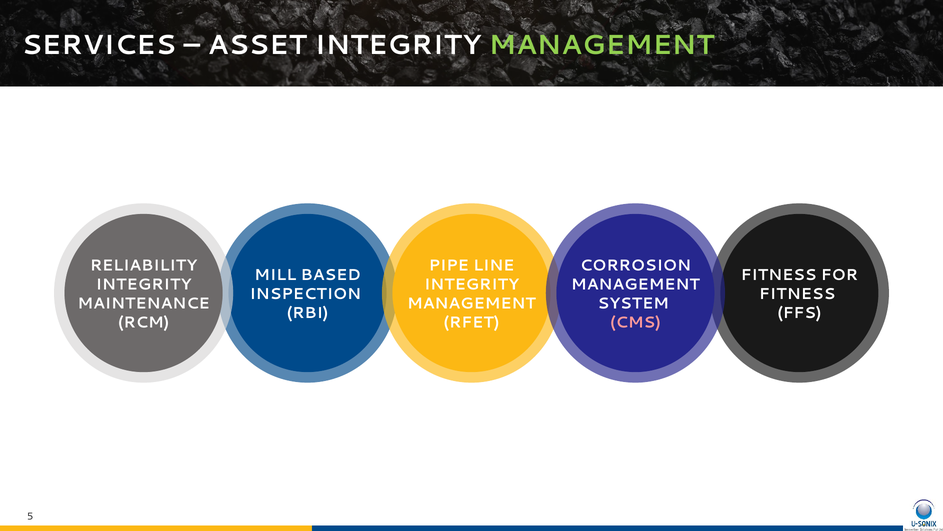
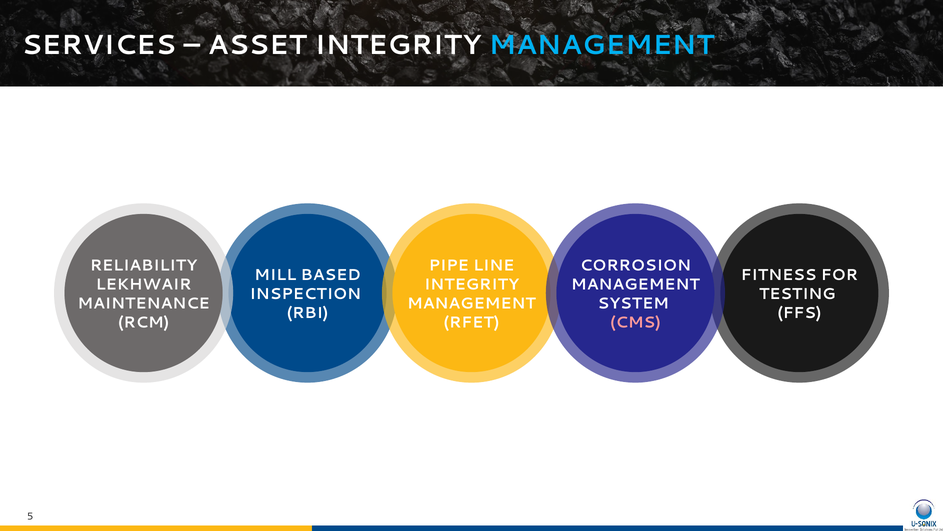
MANAGEMENT colour: light green -> light blue (602, 45)
INTEGRITY: INTEGRITY -> LEKHWAIR (144, 284)
FITNESS: FITNESS -> TESTING (797, 294)
